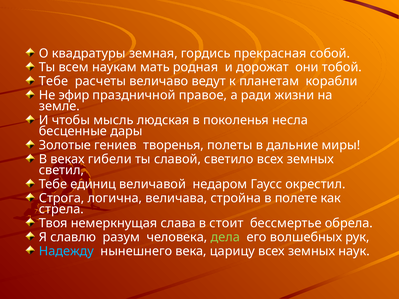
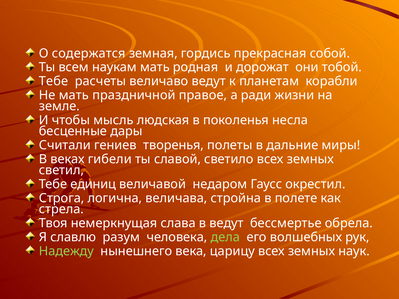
квадратуры: квадратуры -> содержатся (89, 53)
Не эфир: эфир -> мать (74, 95)
Золотые: Золотые -> Считали (65, 145)
в стоит: стоит -> ведут (227, 223)
Надежду colour: light blue -> light green (66, 251)
